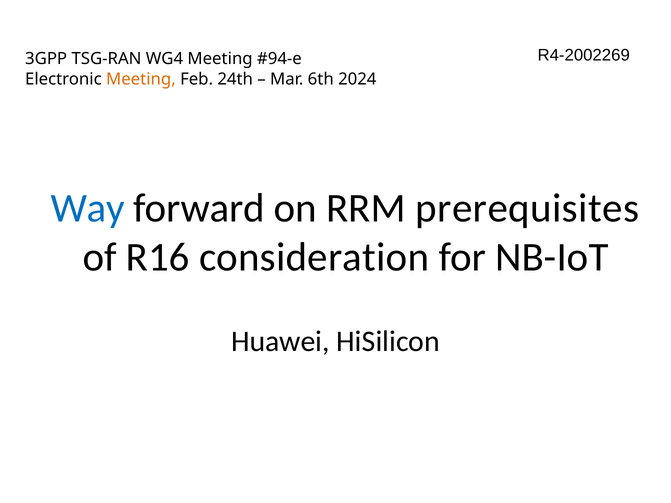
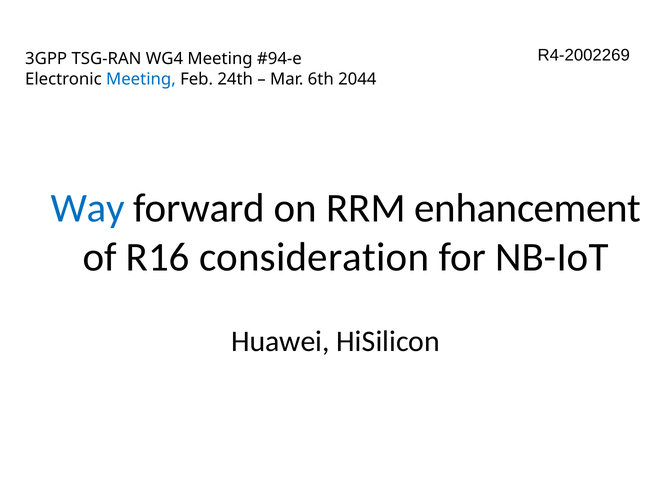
Meeting colour: orange -> blue (141, 79)
2024: 2024 -> 2044 (357, 79)
prerequisites: prerequisites -> enhancement (528, 208)
